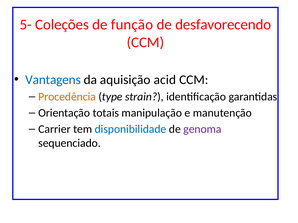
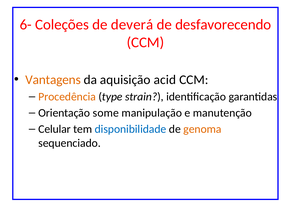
5-: 5- -> 6- (26, 25)
função: função -> deverá (132, 25)
Vantagens colour: blue -> orange (53, 80)
totais: totais -> some (106, 113)
Carrier: Carrier -> Celular (55, 129)
genoma colour: purple -> orange (202, 129)
